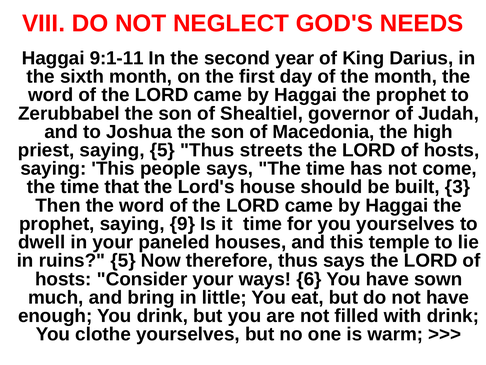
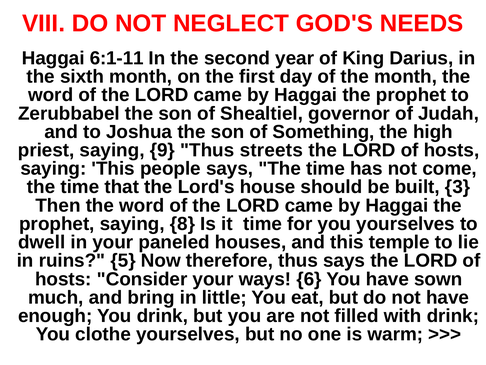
9:1-11: 9:1-11 -> 6:1-11 (117, 58)
Macedonia: Macedonia -> Something (324, 132)
saying 5: 5 -> 9 (162, 150)
9: 9 -> 8 (183, 224)
